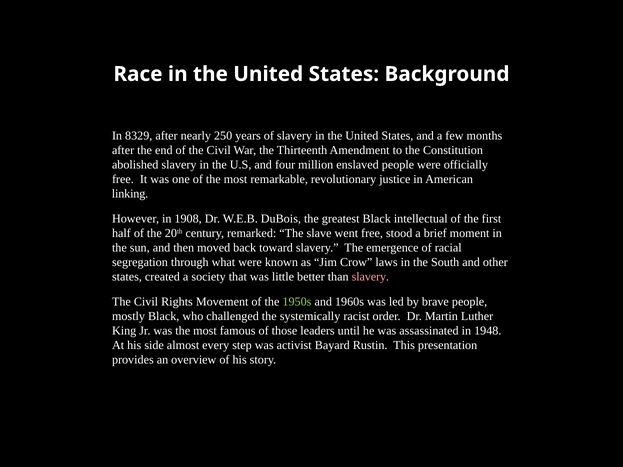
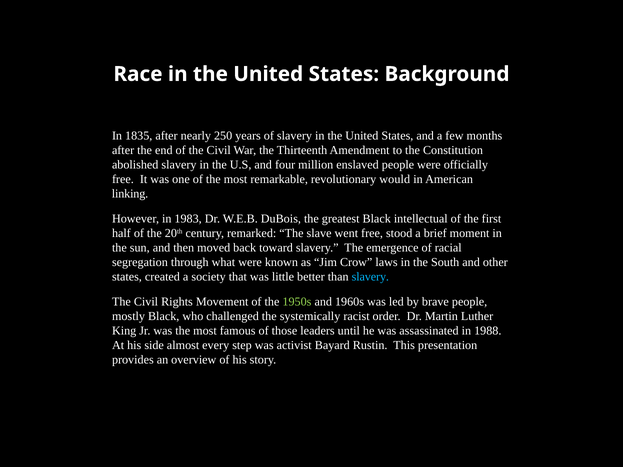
8329: 8329 -> 1835 (139, 136)
justice: justice -> would (395, 179)
1908: 1908 -> 1983 (188, 219)
slavery colour: pink -> light blue (370, 277)
1948: 1948 -> 1988 (488, 331)
